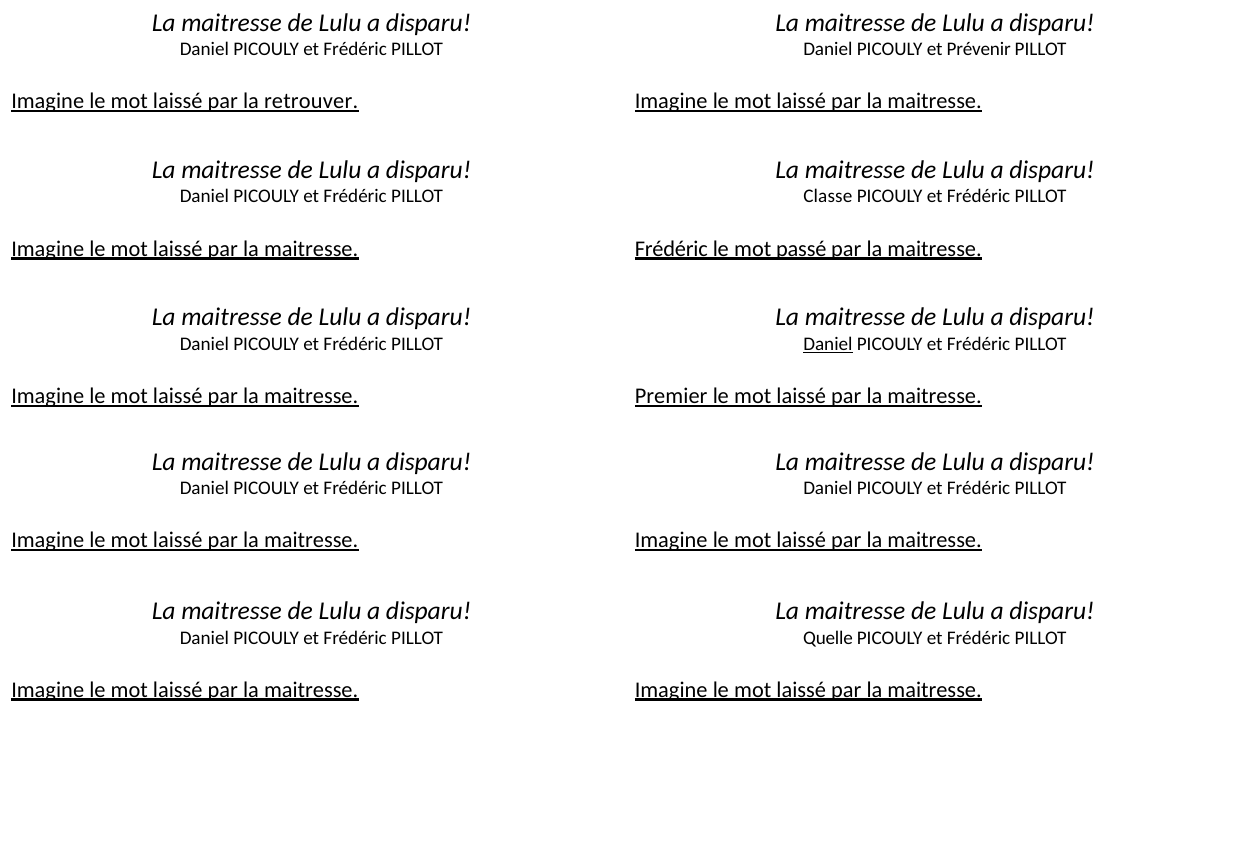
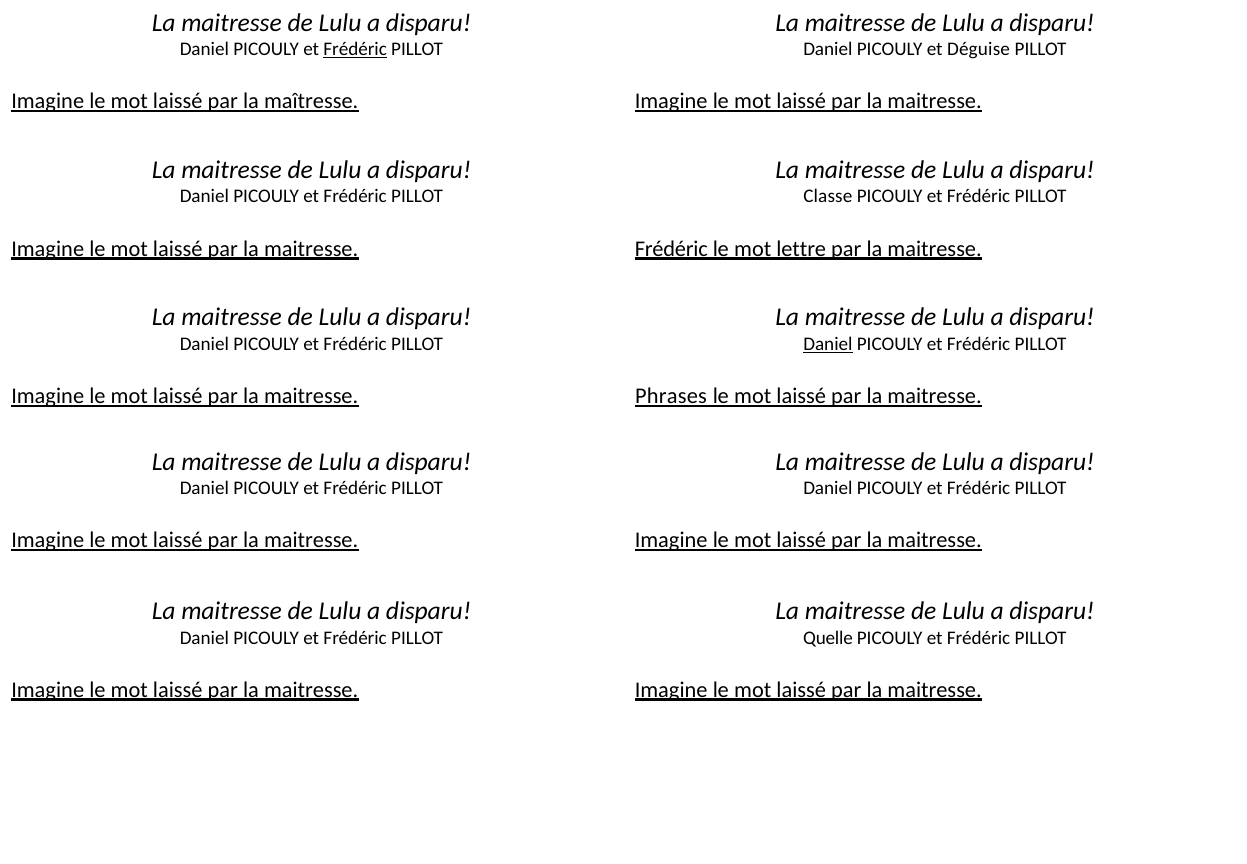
Frédéric underline: none -> present (355, 49)
Prévenir: Prévenir -> Déguise (979, 49)
retrouver: retrouver -> maîtresse (311, 101)
passé: passé -> lettre (801, 248)
Premier: Premier -> Phrases (671, 396)
